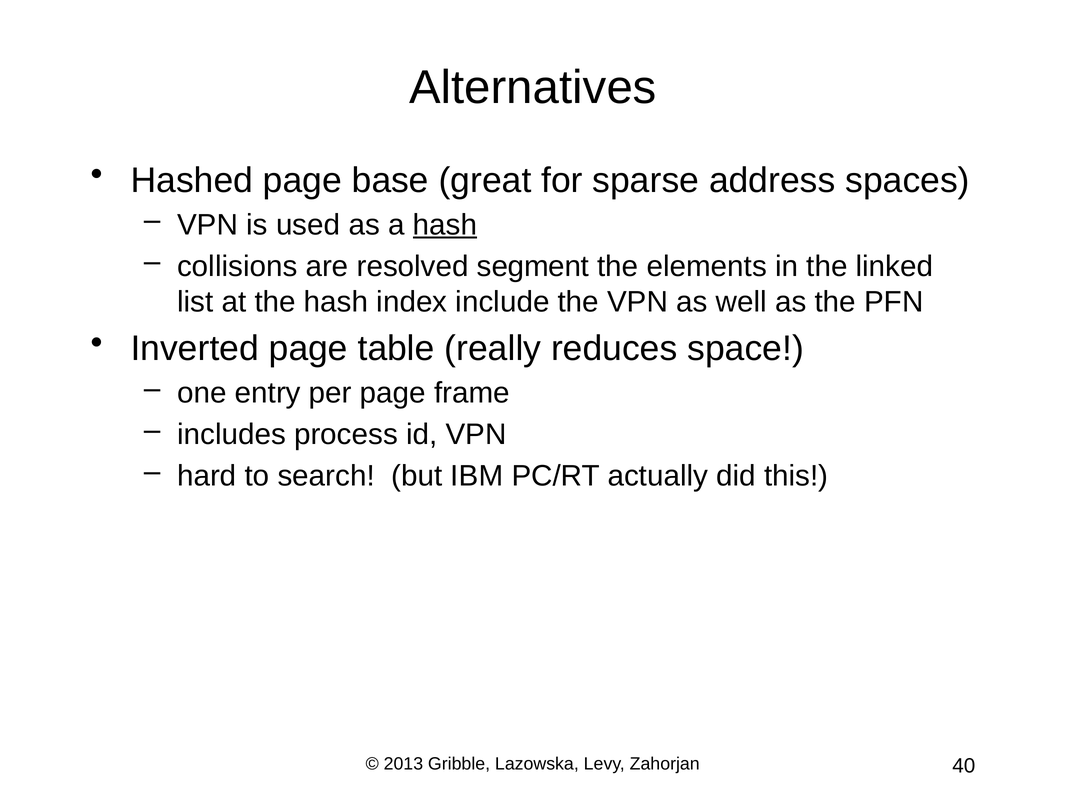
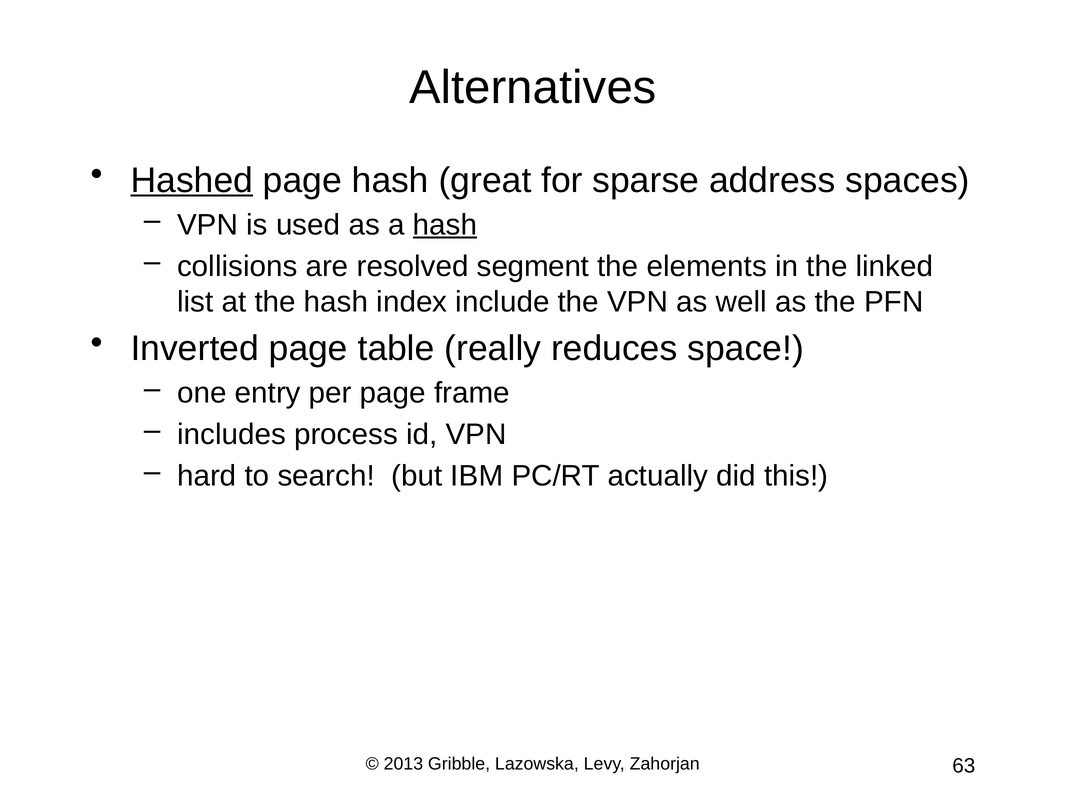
Hashed underline: none -> present (192, 180)
page base: base -> hash (390, 180)
40: 40 -> 63 (964, 765)
